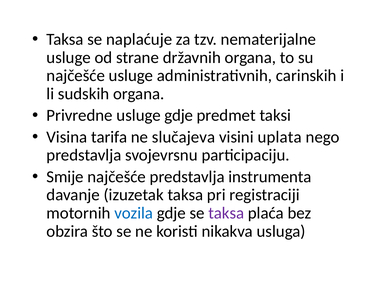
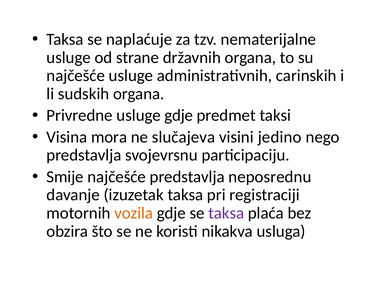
tarifa: tarifa -> mora (109, 137)
uplata: uplata -> jedino (280, 137)
instrumenta: instrumenta -> neposrednu (270, 177)
vozila colour: blue -> orange (134, 213)
